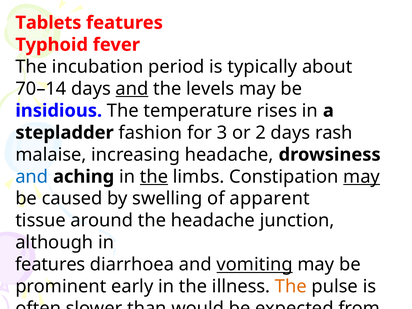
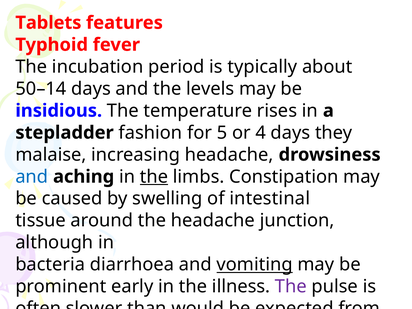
70–14: 70–14 -> 50–14 (41, 89)
and underline: present -> none (132, 89)
3: 3 -> 5 (222, 133)
2: 2 -> 4 (261, 133)
rash: rash -> they (334, 133)
may underline: present -> none (362, 177)
apparent: apparent -> intestinal (270, 199)
features: features -> bacteria (50, 265)
The colour: orange -> purple (291, 287)
